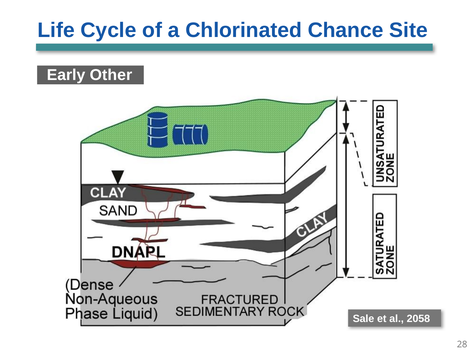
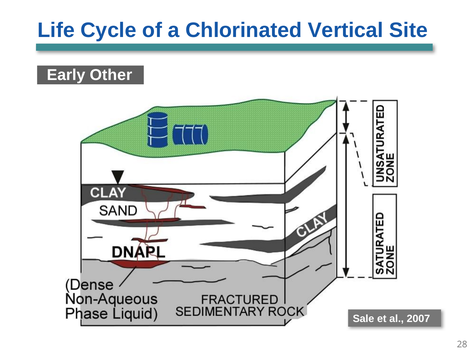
Chance: Chance -> Vertical (346, 30)
2058: 2058 -> 2007 (418, 319)
